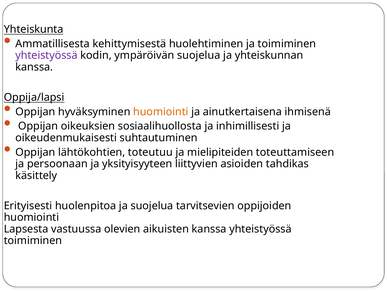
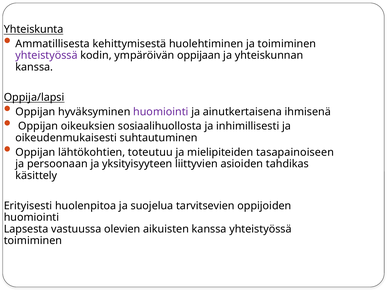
ympäröivän suojelua: suojelua -> oppijaan (199, 55)
huomiointi colour: orange -> purple (161, 111)
toteuttamiseen: toteuttamiseen -> tasapainoiseen (295, 152)
